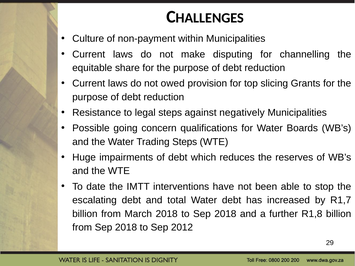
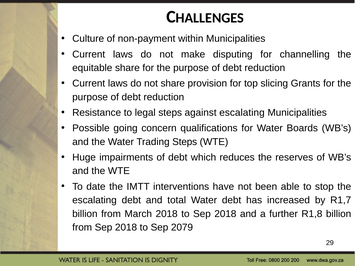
not owed: owed -> share (173, 84)
against negatively: negatively -> escalating (242, 113)
2012: 2012 -> 2079 (182, 228)
